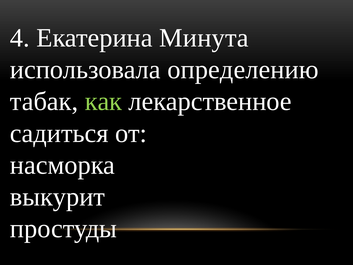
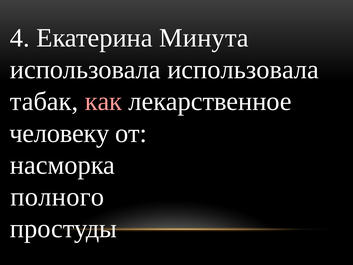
использовала определению: определению -> использовала (243, 70)
как colour: light green -> pink (103, 101)
садиться: садиться -> человеку (59, 133)
выкурит: выкурит -> полного (57, 197)
